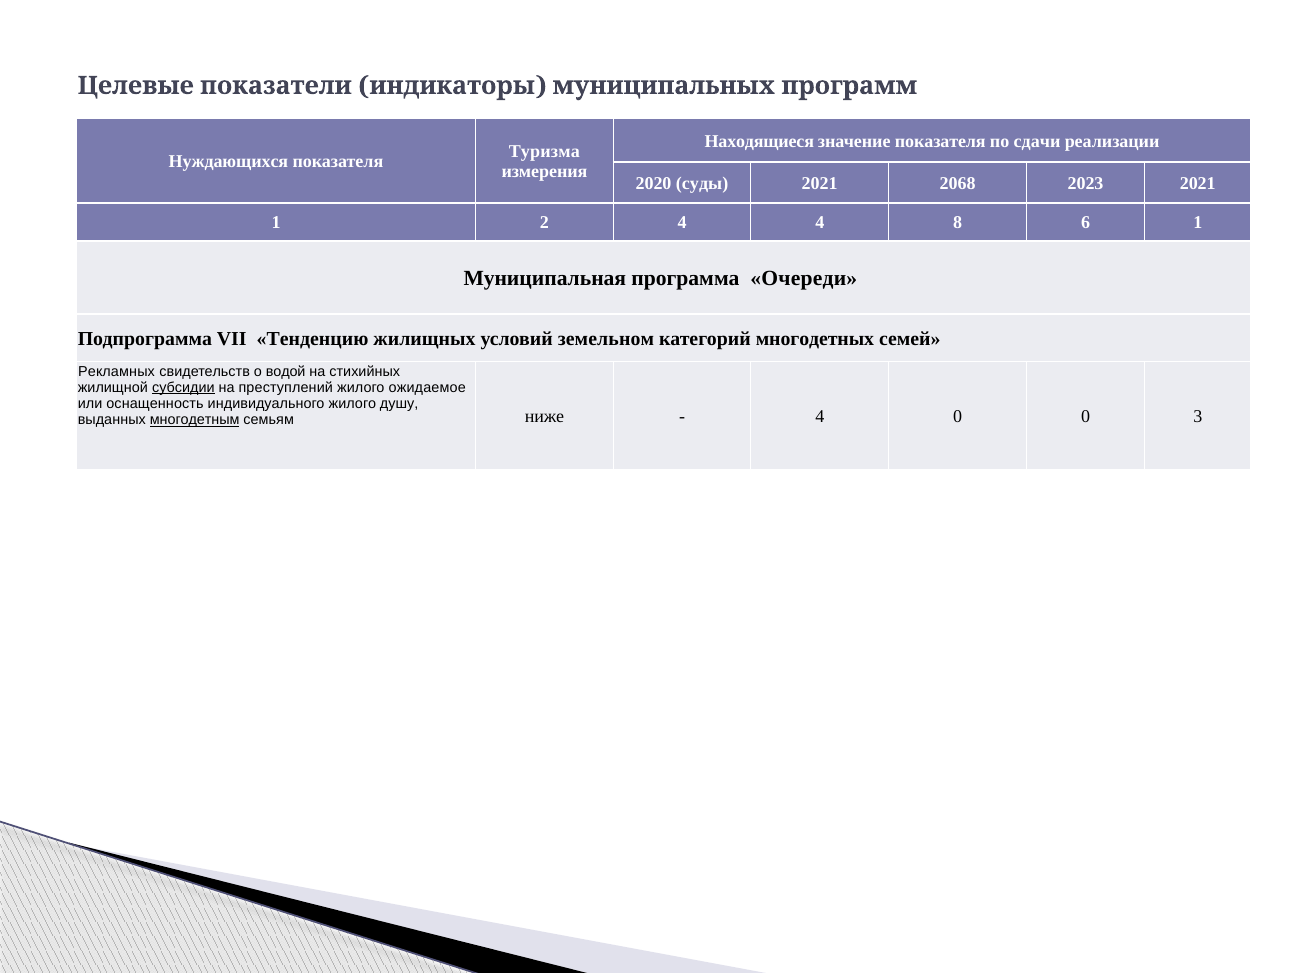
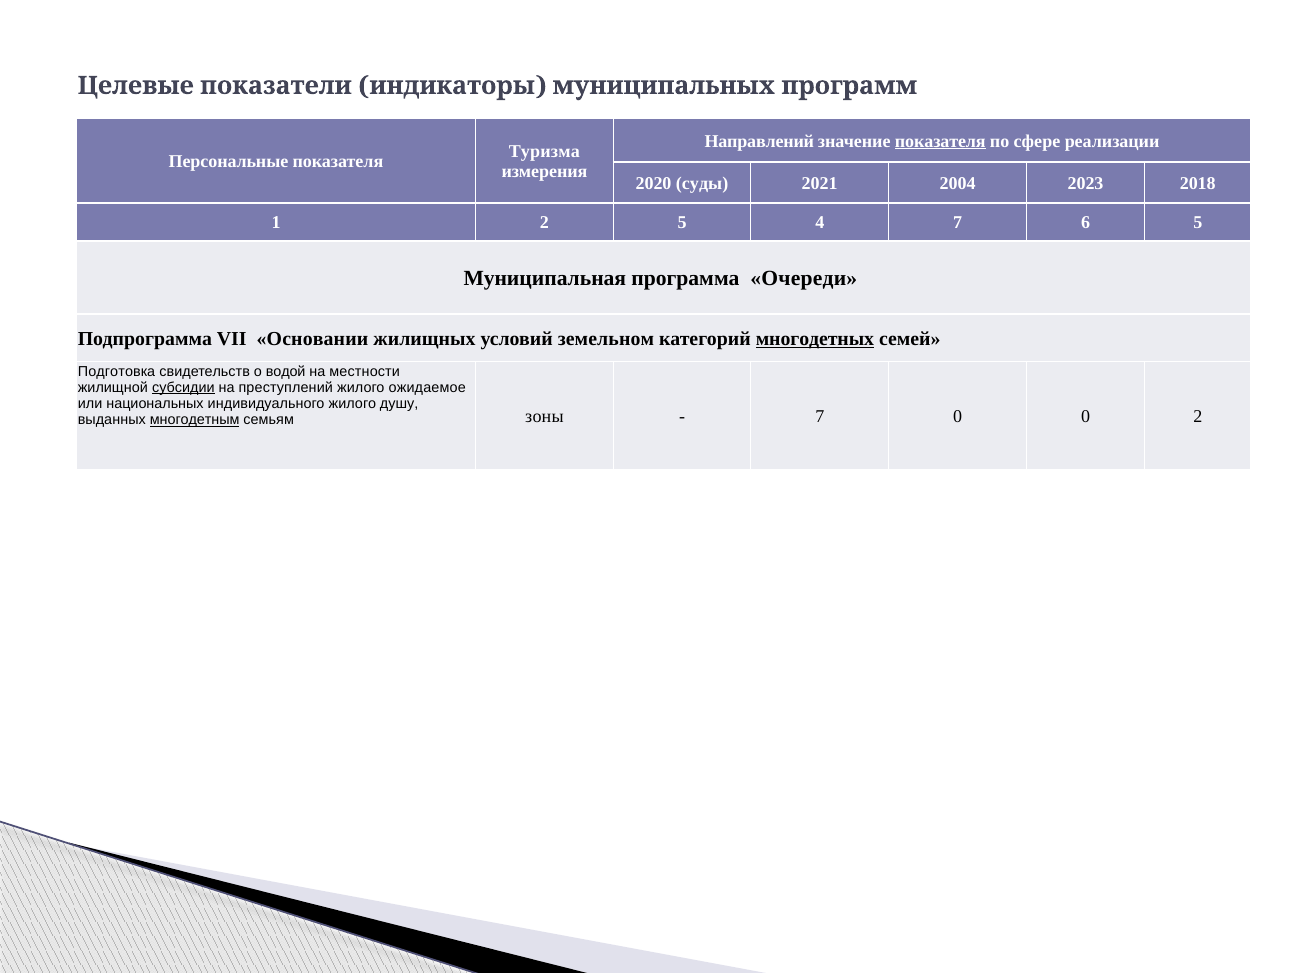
Находящиеся: Находящиеся -> Направлений (759, 141)
показателя underline: none -> present (940, 141)
сдачи: сдачи -> сфере (1037, 141)
Нуждающихся: Нуждающихся -> Персональные (228, 162)
2068: 2068 -> 2004 (958, 183)
2023 2021: 2021 -> 2018 (1198, 183)
2 4: 4 -> 5 (682, 223)
4 8: 8 -> 7 (958, 223)
6 1: 1 -> 5 (1198, 223)
Тенденцию: Тенденцию -> Основании (312, 339)
многодетных underline: none -> present (815, 339)
Рекламных: Рекламных -> Подготовка (117, 371)
стихийных: стихийных -> местности (365, 371)
оснащенность: оснащенность -> национальных (155, 404)
ниже: ниже -> зоны (544, 416)
4: 4 -> 7 (820, 416)
0 3: 3 -> 2 (1198, 416)
